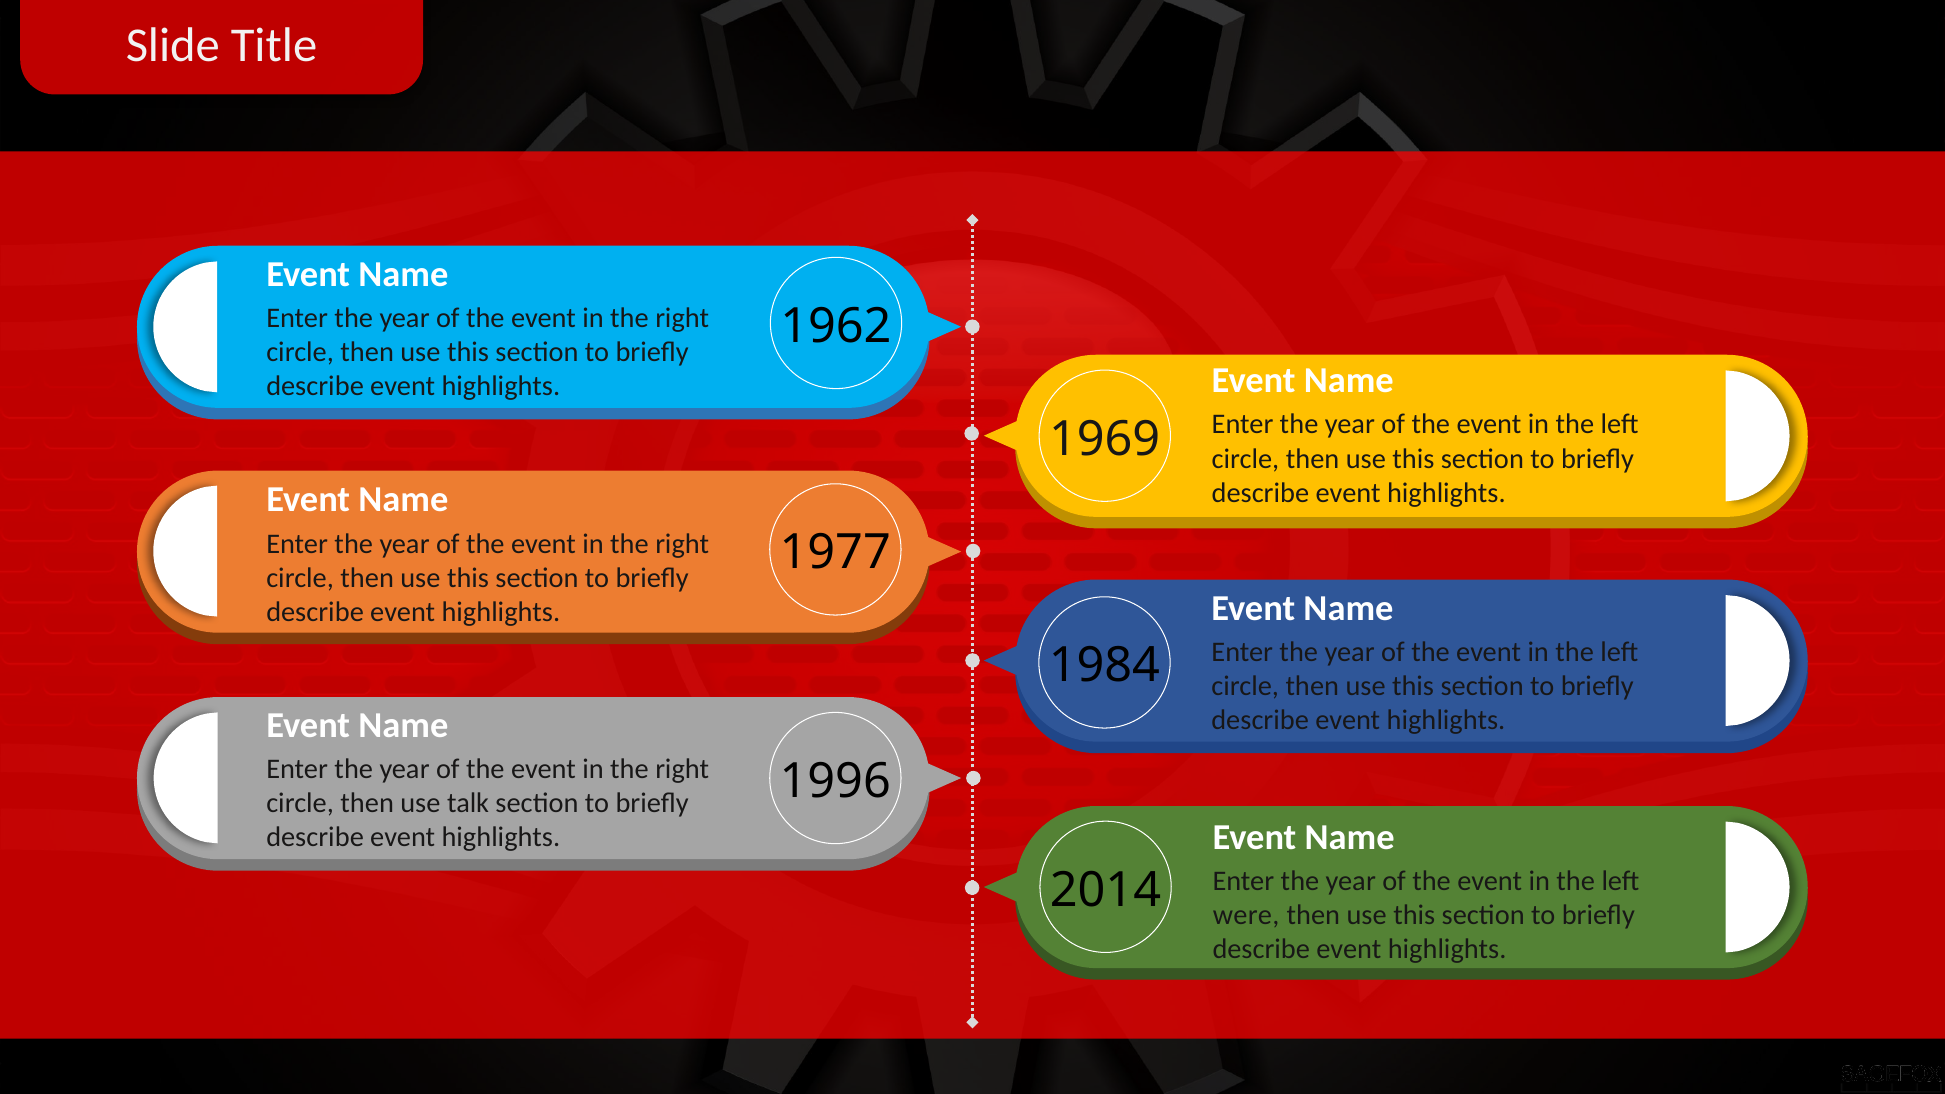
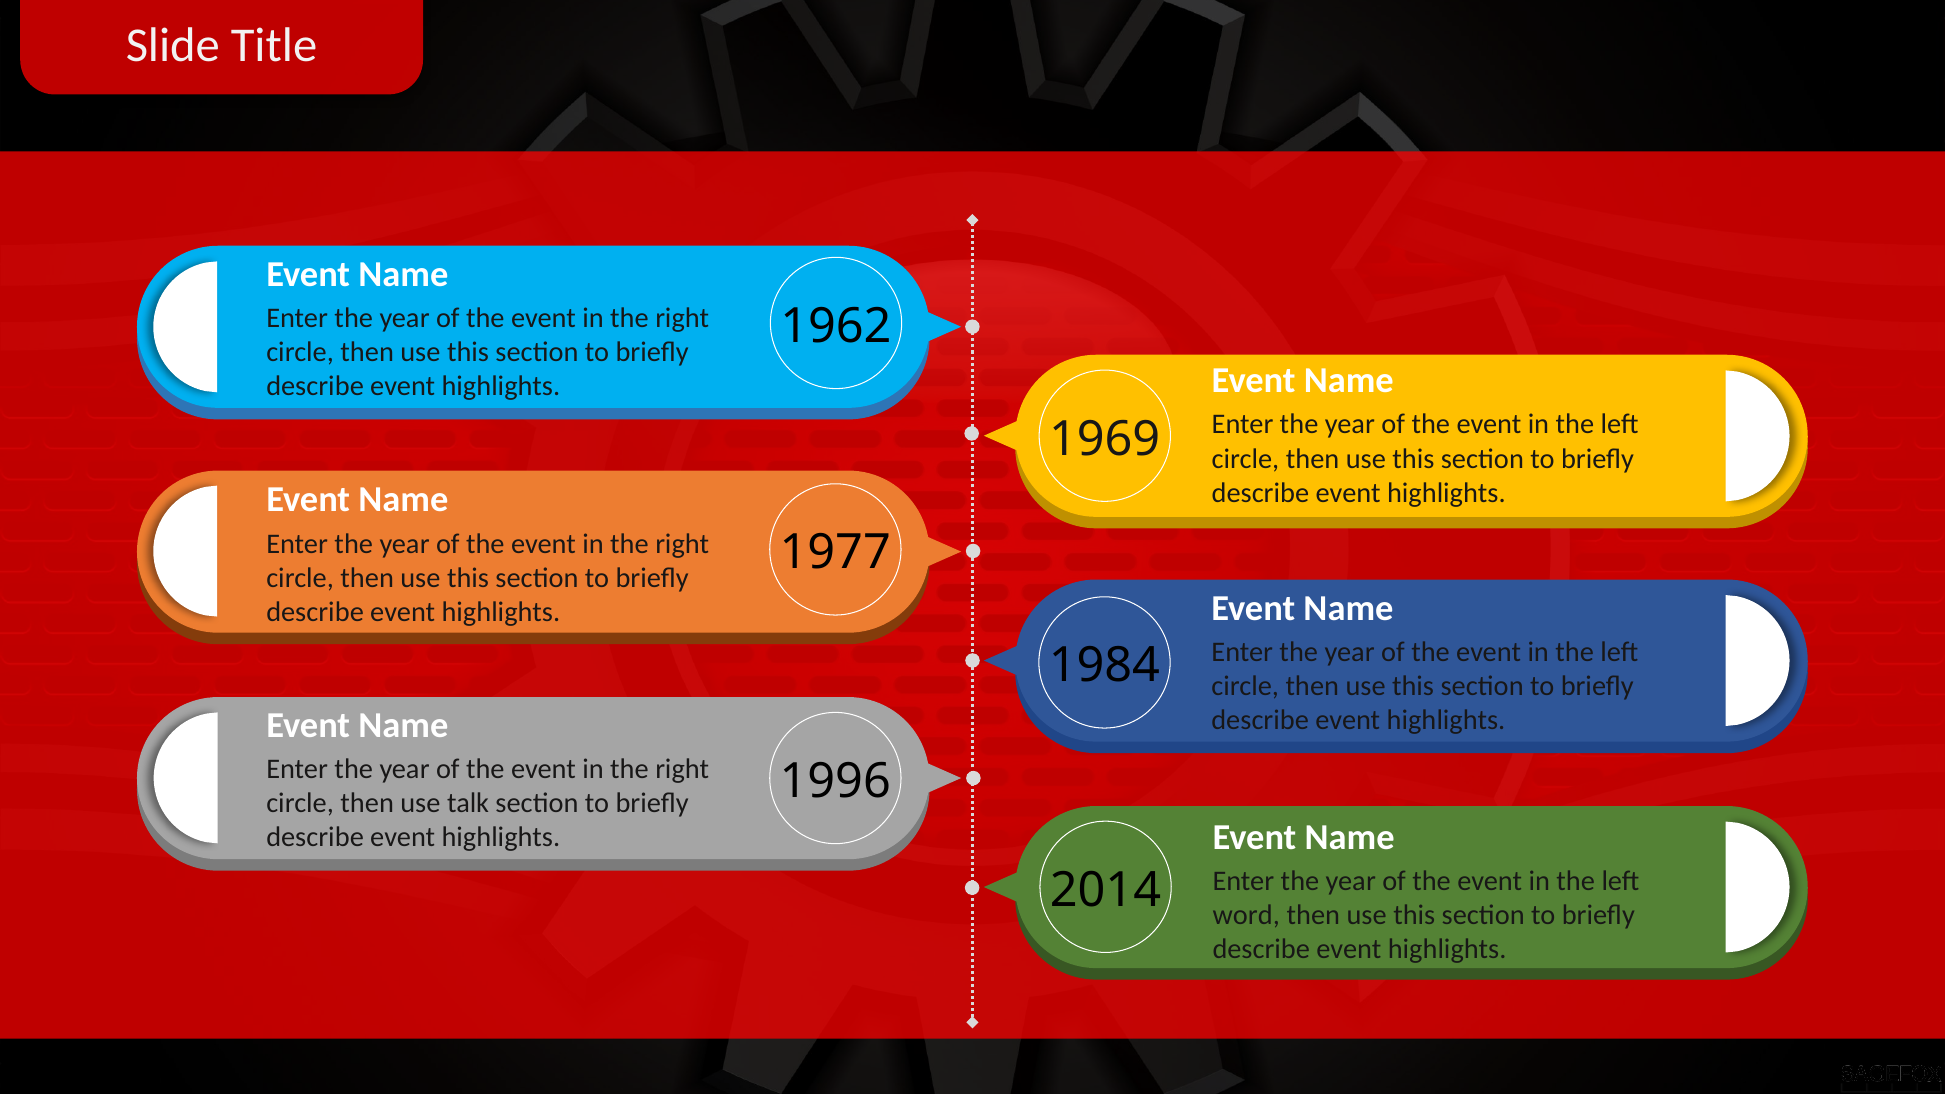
were: were -> word (1246, 915)
